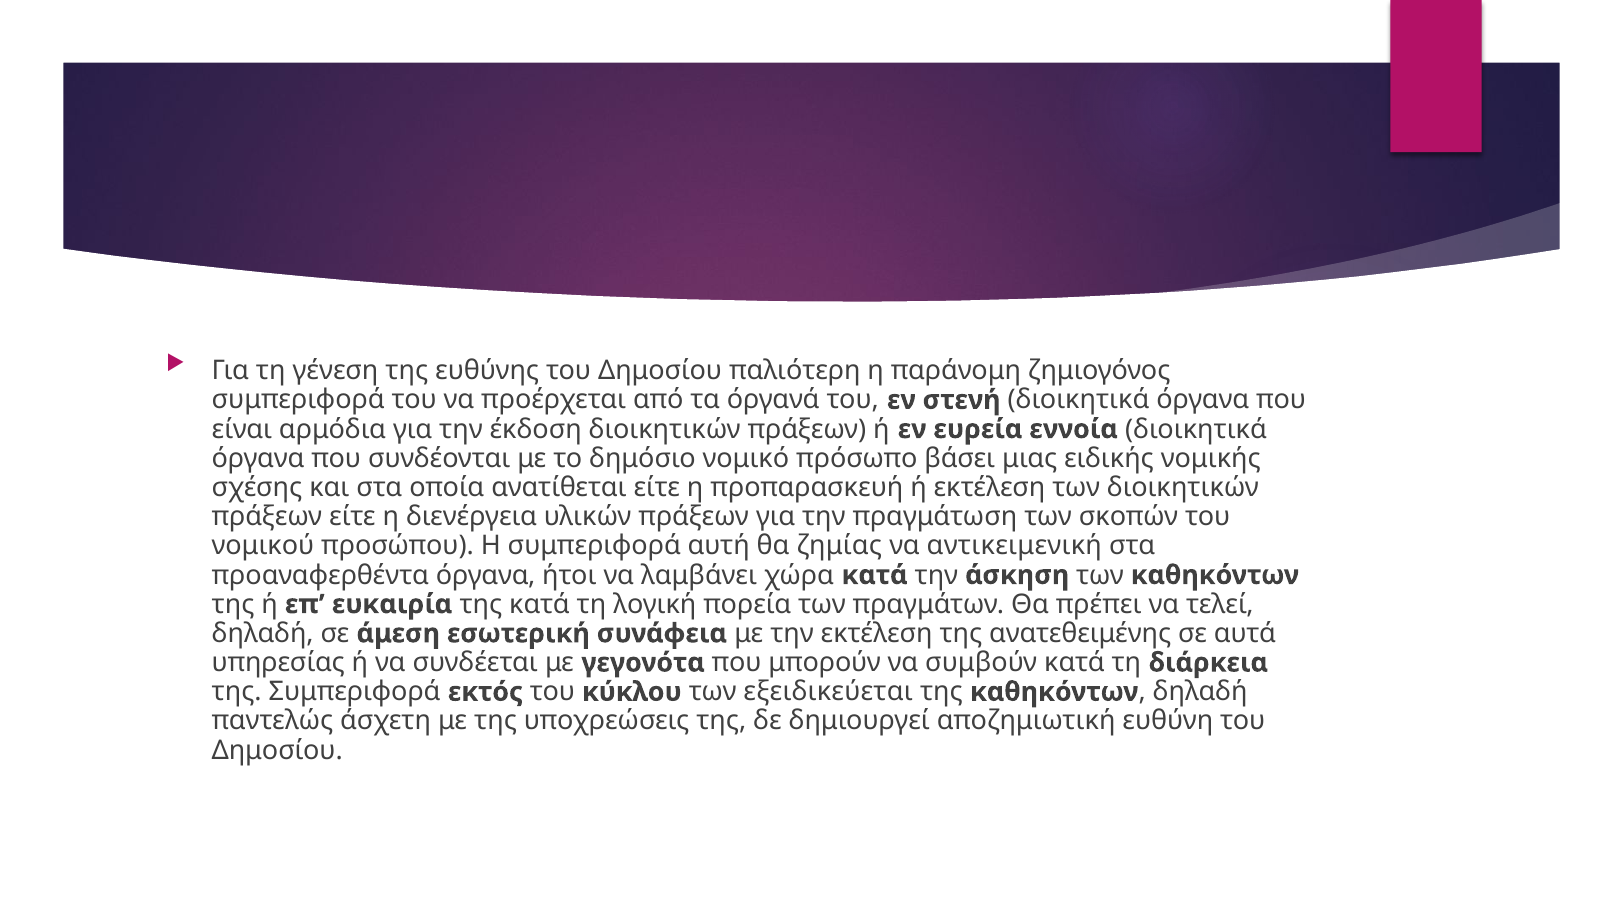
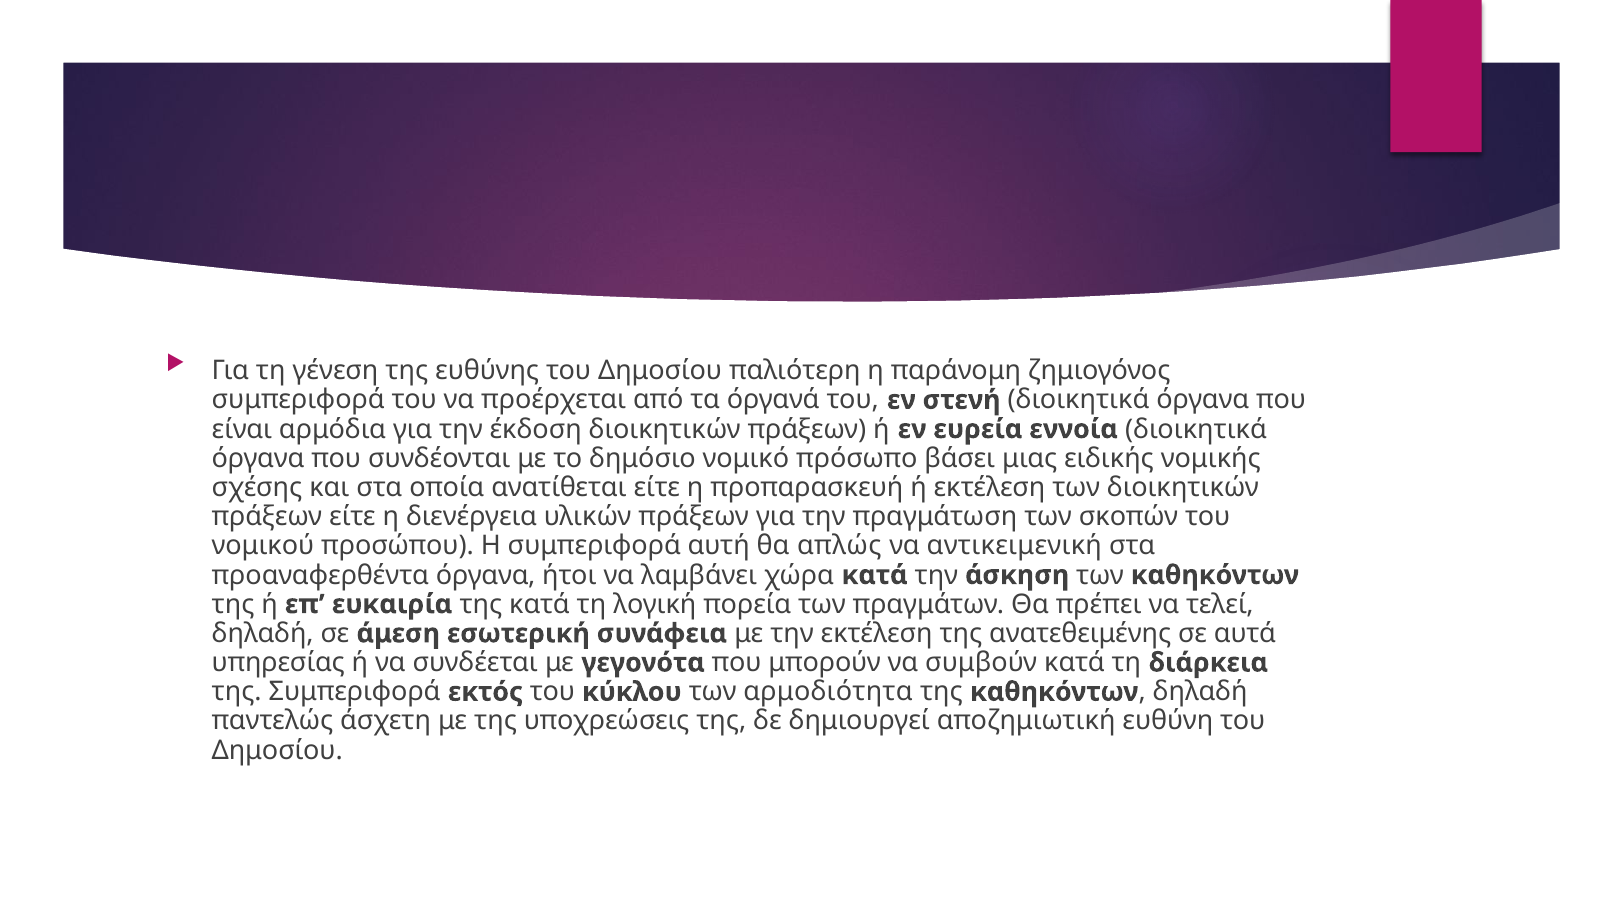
ζημίας: ζημίας -> απλώς (839, 546)
εξειδικεύεται: εξειδικεύεται -> αρμοδιότητα (828, 692)
